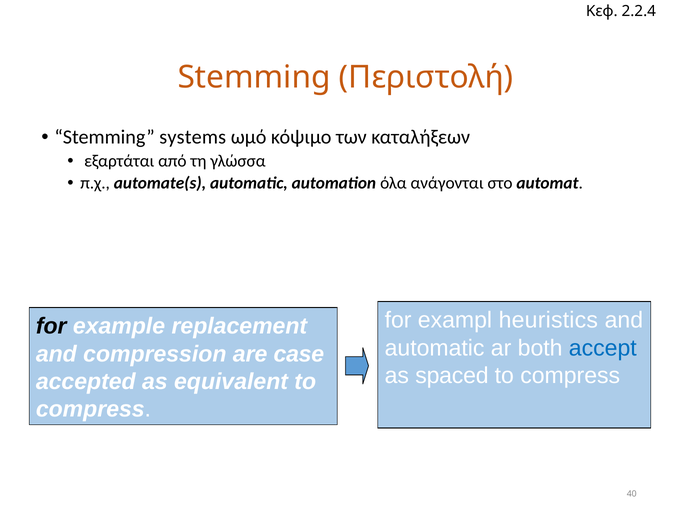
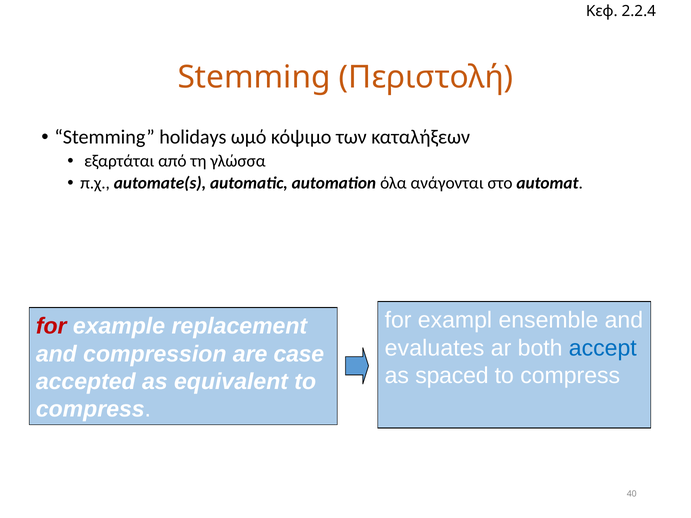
systems: systems -> holidays (193, 137)
heuristics: heuristics -> ensemble (548, 320)
for colour: black -> red (51, 327)
automatic: automatic -> evaluates (434, 348)
